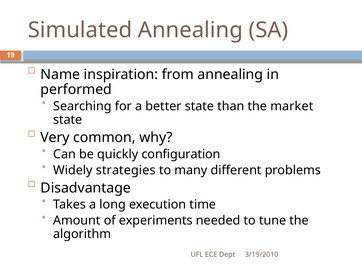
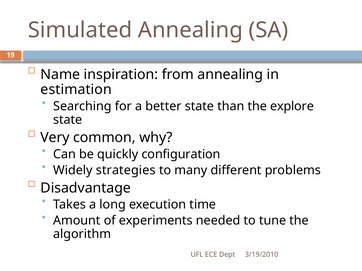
performed: performed -> estimation (76, 90)
market: market -> explore (292, 106)
